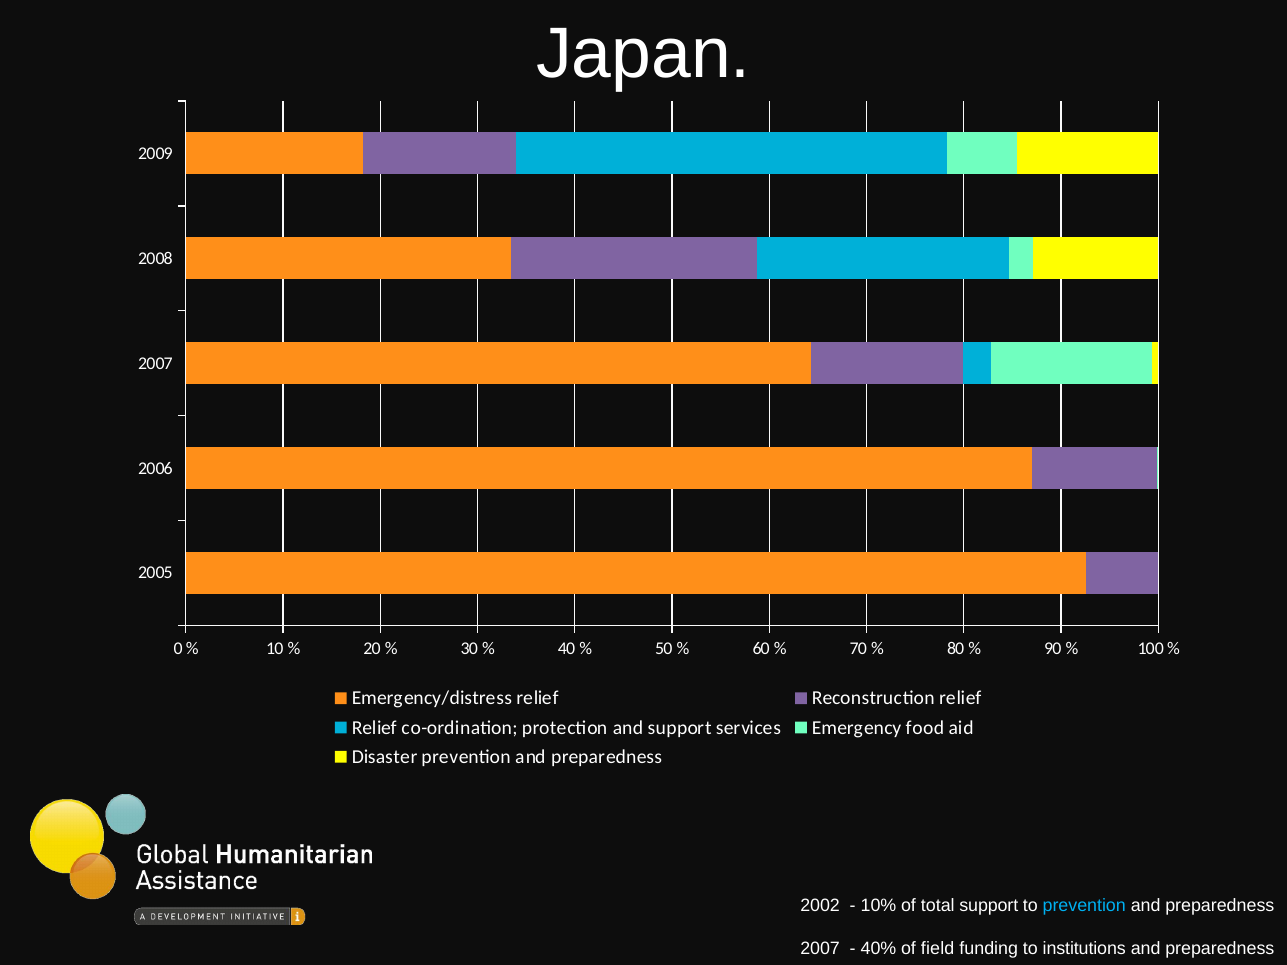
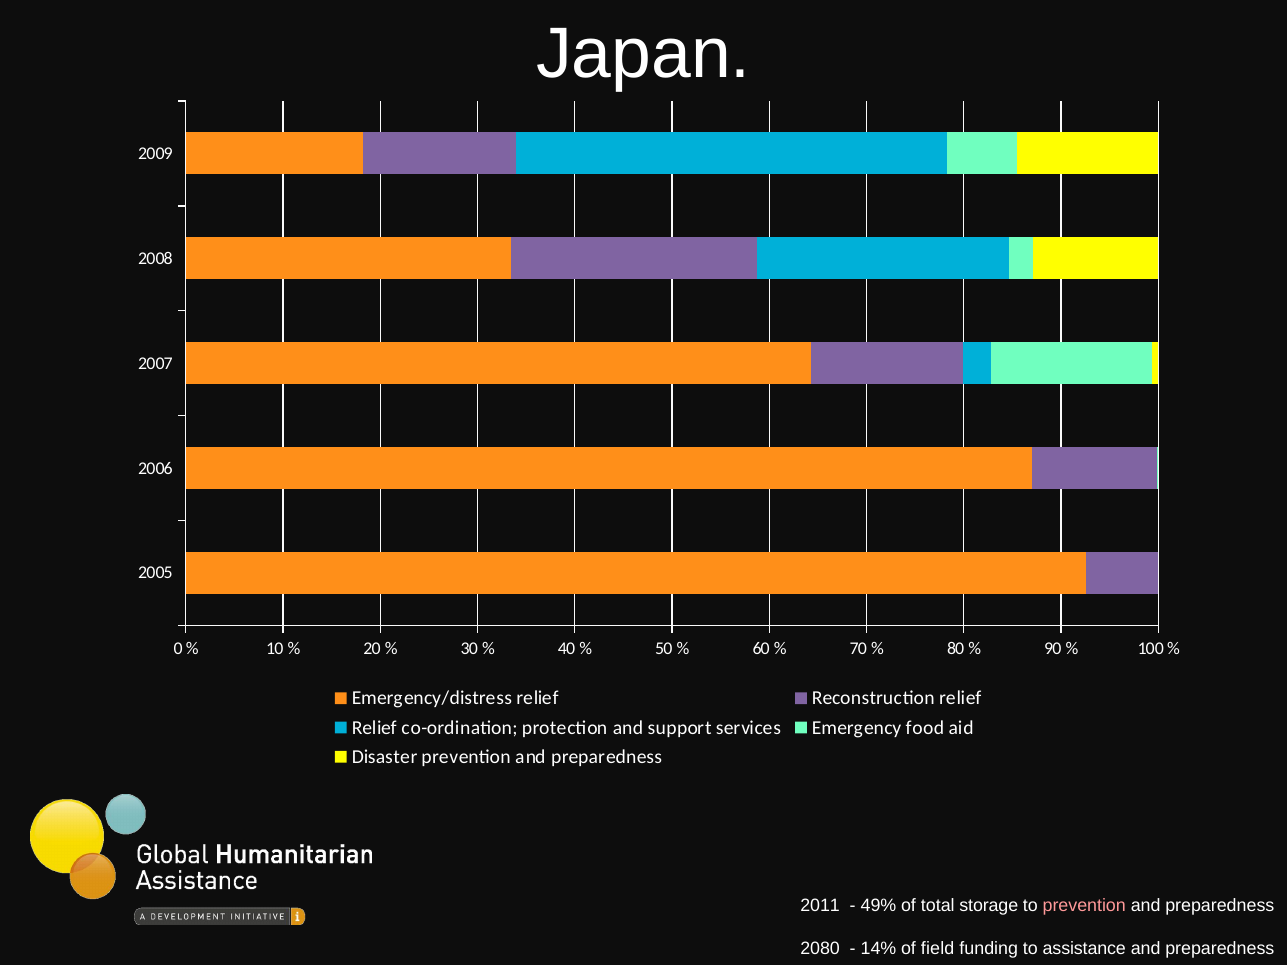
2002: 2002 -> 2011 (820, 906)
10%: 10% -> 49% (878, 906)
total support: support -> storage (989, 906)
prevention colour: light blue -> pink (1084, 906)
2007: 2007 -> 2080 (820, 949)
40%: 40% -> 14% (878, 949)
institutions: institutions -> assistance (1084, 949)
